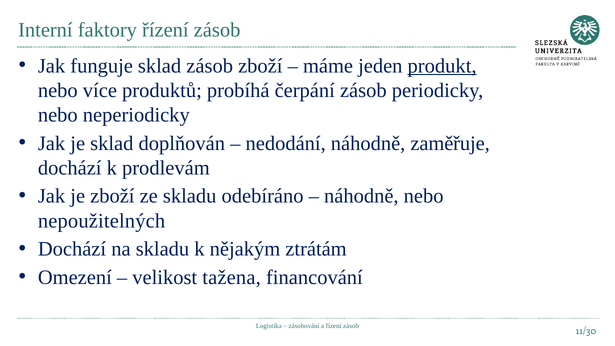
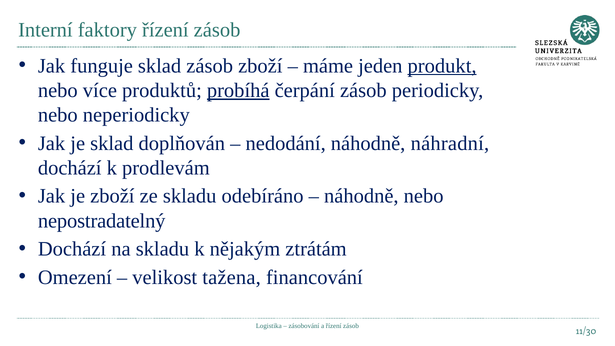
probíhá underline: none -> present (238, 90)
zaměřuje: zaměřuje -> náhradní (450, 143)
nepoužitelných: nepoužitelných -> nepostradatelný (102, 221)
